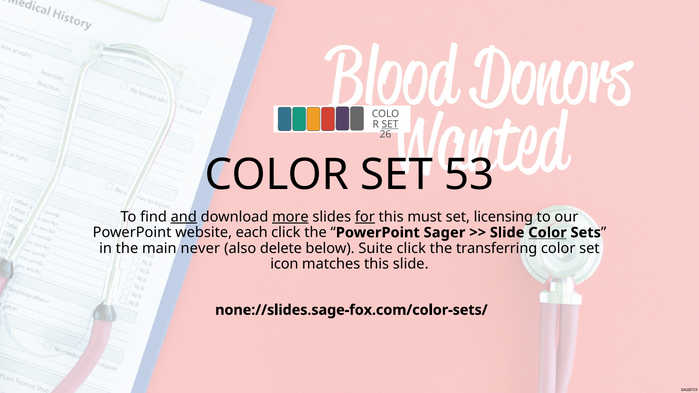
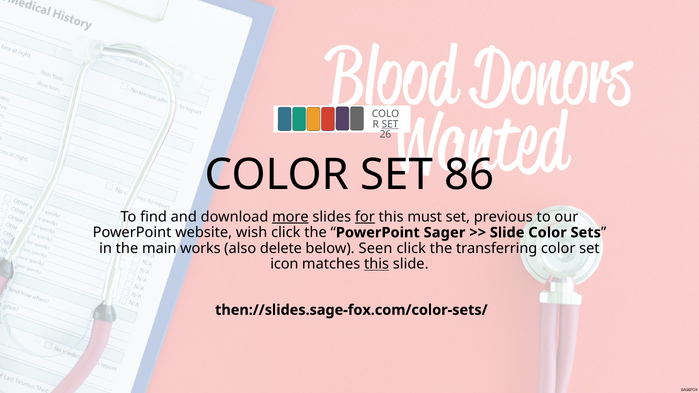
53: 53 -> 86 (469, 175)
and underline: present -> none (184, 217)
licensing: licensing -> previous (503, 217)
each: each -> wish (252, 233)
Color underline: present -> none (547, 233)
never: never -> works (200, 248)
Suite: Suite -> Seen (376, 248)
this underline: none -> present (377, 264)
none://slides.sage-fox.com/color-sets/: none://slides.sage-fox.com/color-sets/ -> then://slides.sage-fox.com/color-sets/ (351, 310)
